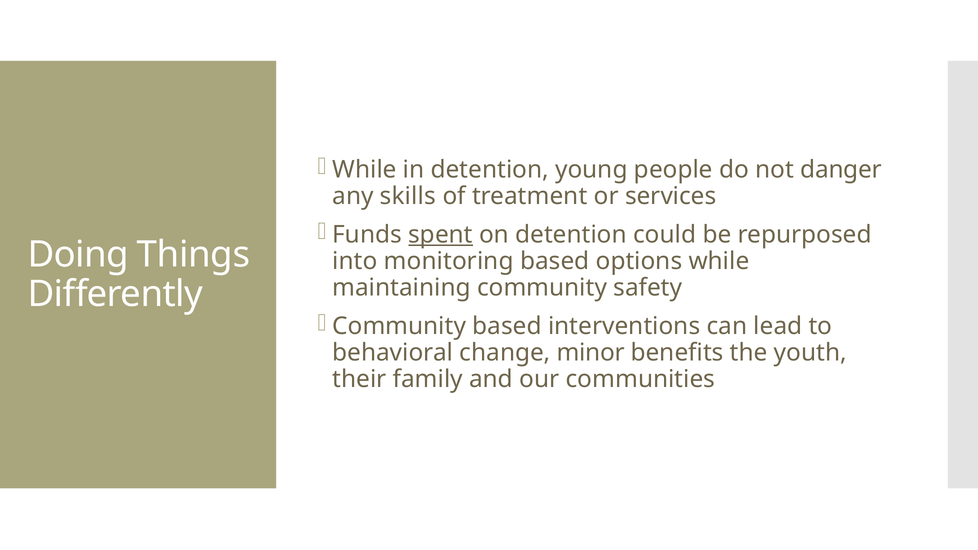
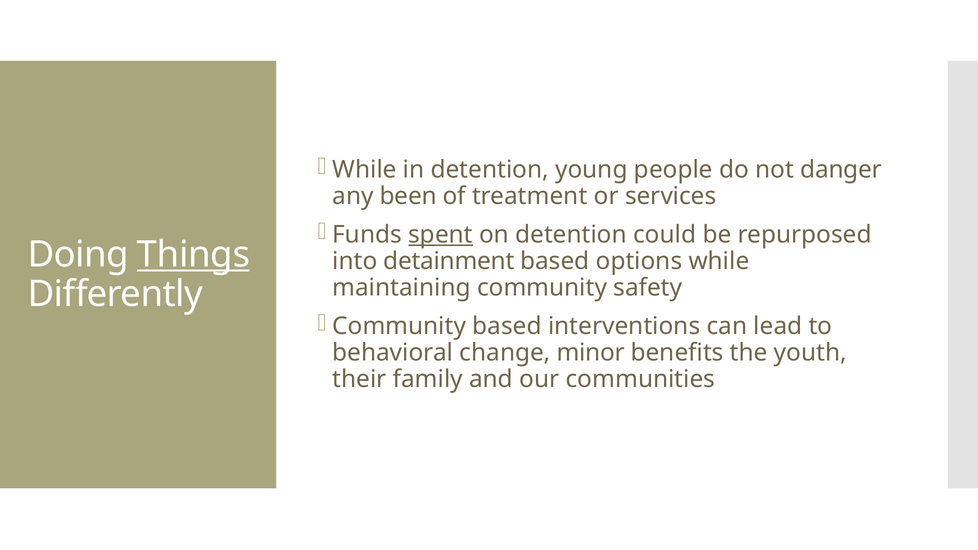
skills: skills -> been (408, 196)
Things underline: none -> present (193, 255)
monitoring: monitoring -> detainment (449, 261)
